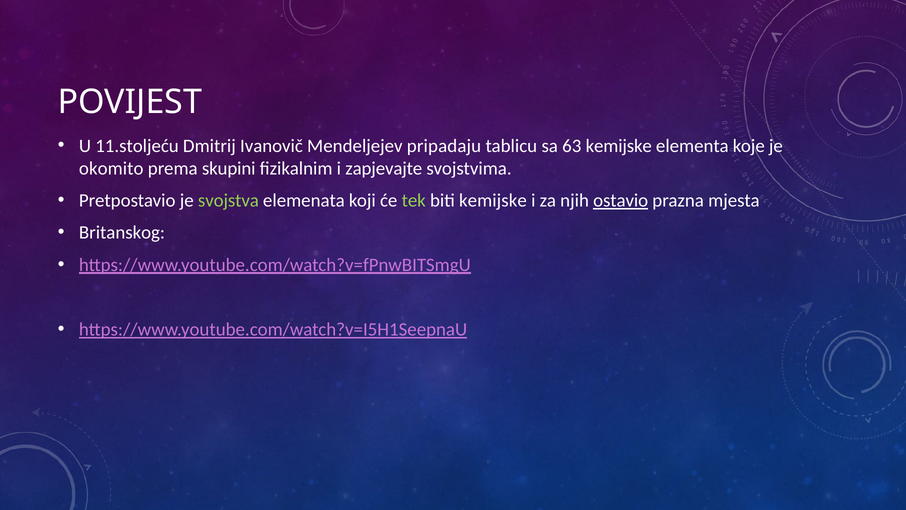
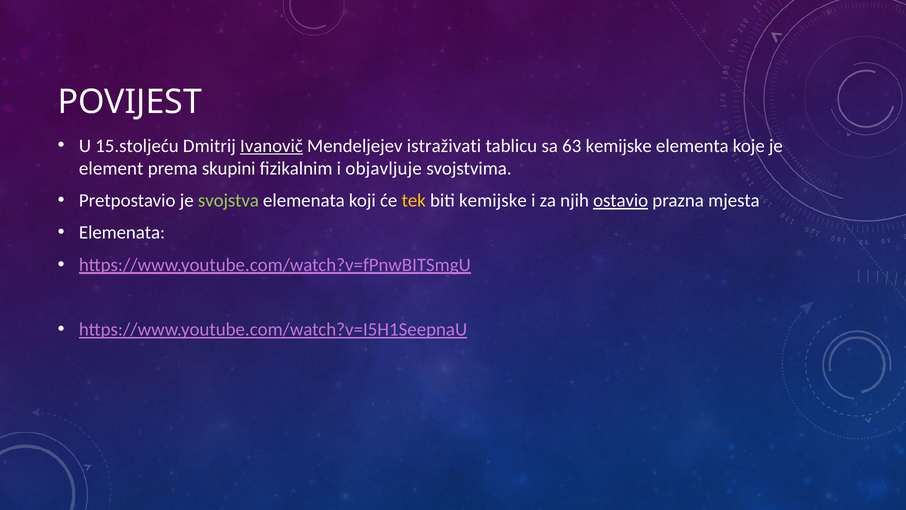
11.stoljeću: 11.stoljeću -> 15.stoljeću (137, 146)
Ivanovič underline: none -> present (271, 146)
pripadaju: pripadaju -> istraživati (444, 146)
okomito: okomito -> element (111, 168)
zapjevajte: zapjevajte -> objavljuje (384, 168)
tek colour: light green -> yellow (414, 200)
Britanskog: Britanskog -> Elemenata (122, 233)
